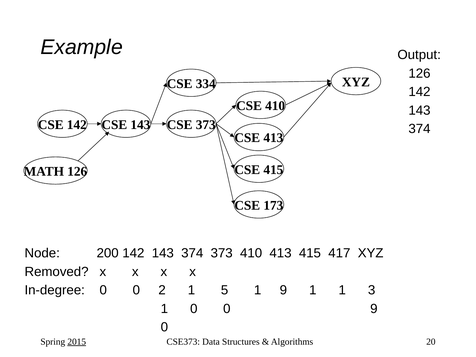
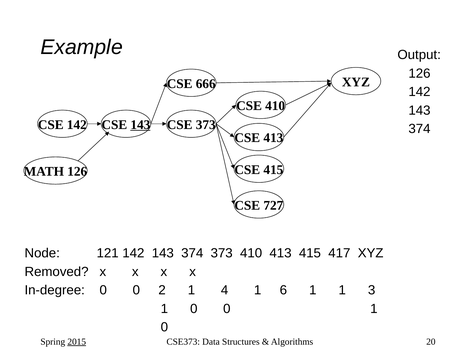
334: 334 -> 666 (206, 84)
143 underline: none -> present (140, 125)
173: 173 -> 727 (273, 205)
200: 200 -> 121 (108, 253)
5: 5 -> 4 (225, 290)
1 9: 9 -> 6 (283, 290)
0 9: 9 -> 1 (374, 309)
